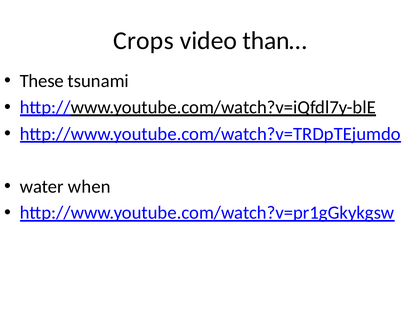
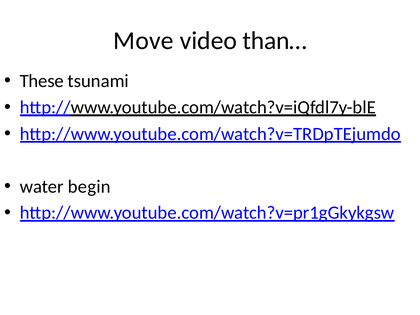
Crops: Crops -> Move (143, 41)
when: when -> begin (89, 187)
